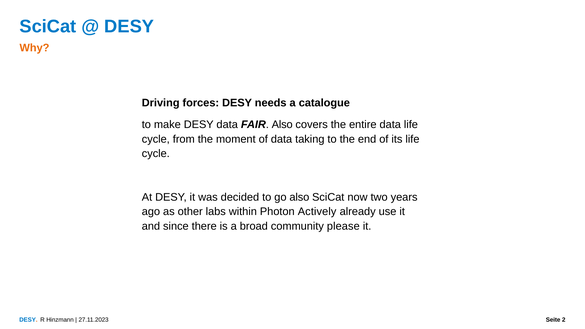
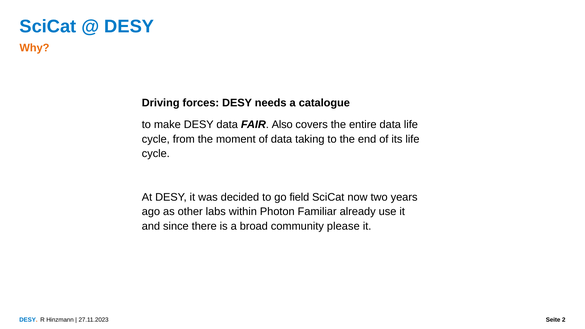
go also: also -> field (299, 197)
Actively: Actively -> Familiar (317, 212)
